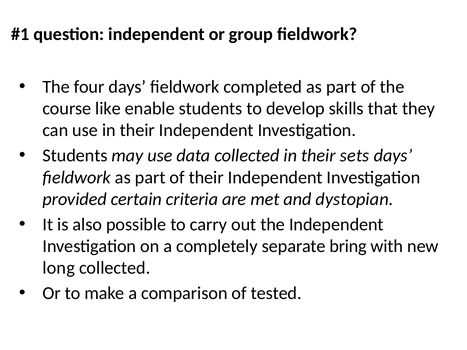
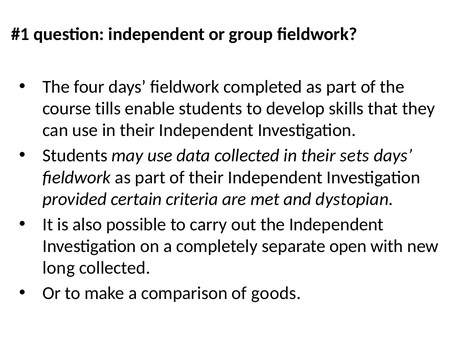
like: like -> tills (108, 109)
bring: bring -> open (348, 246)
tested: tested -> goods (276, 294)
